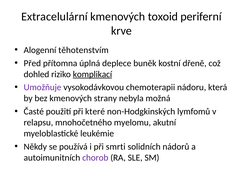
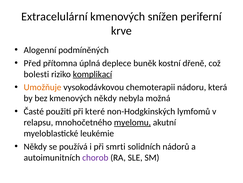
toxoid: toxoid -> snížen (163, 16)
těhotenstvím: těhotenstvím -> podmíněných (84, 50)
dohled: dohled -> bolesti (36, 74)
Umožňuje colour: purple -> orange (43, 87)
kmenových strany: strany -> někdy (105, 98)
myelomu underline: none -> present (132, 122)
